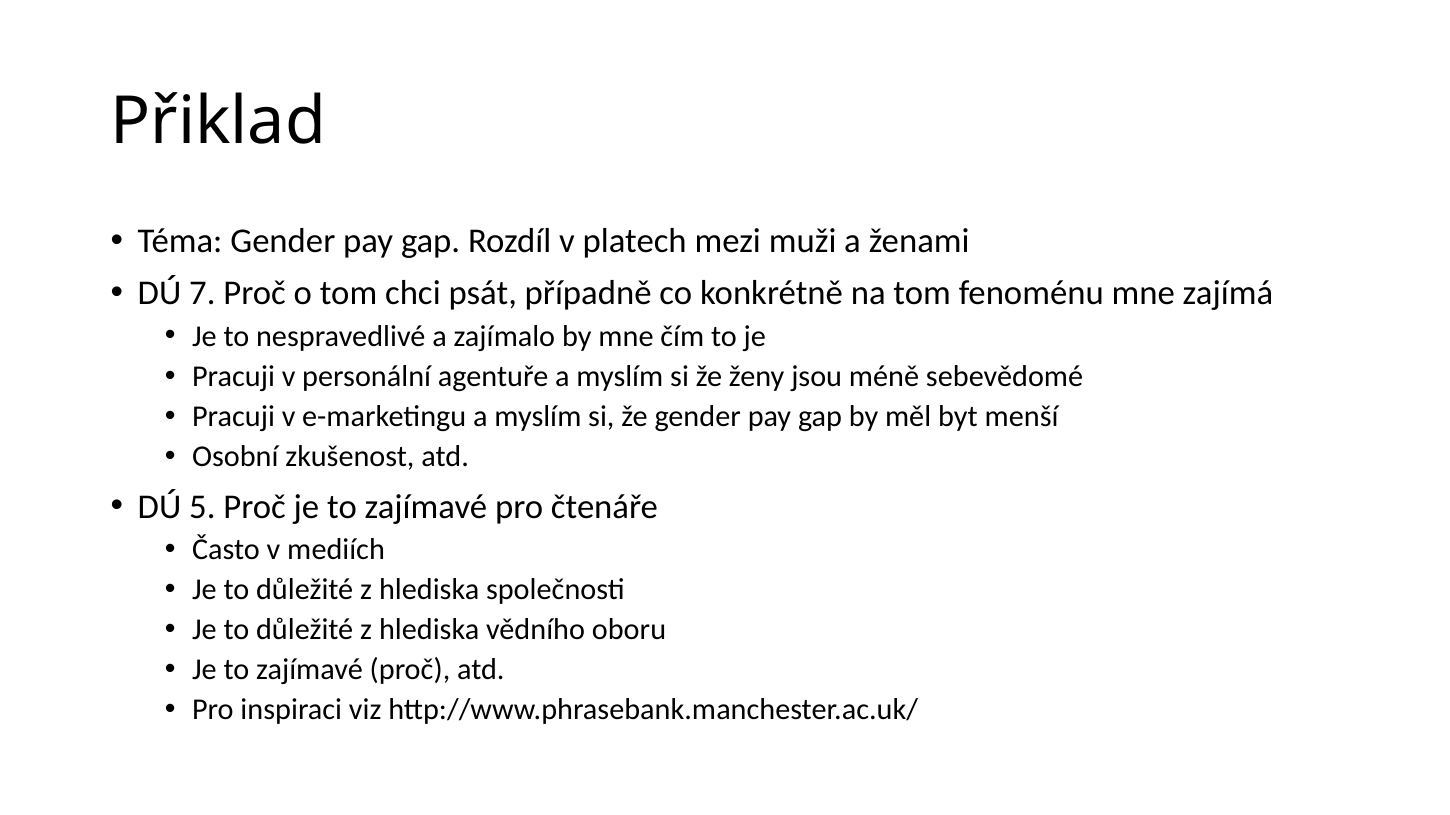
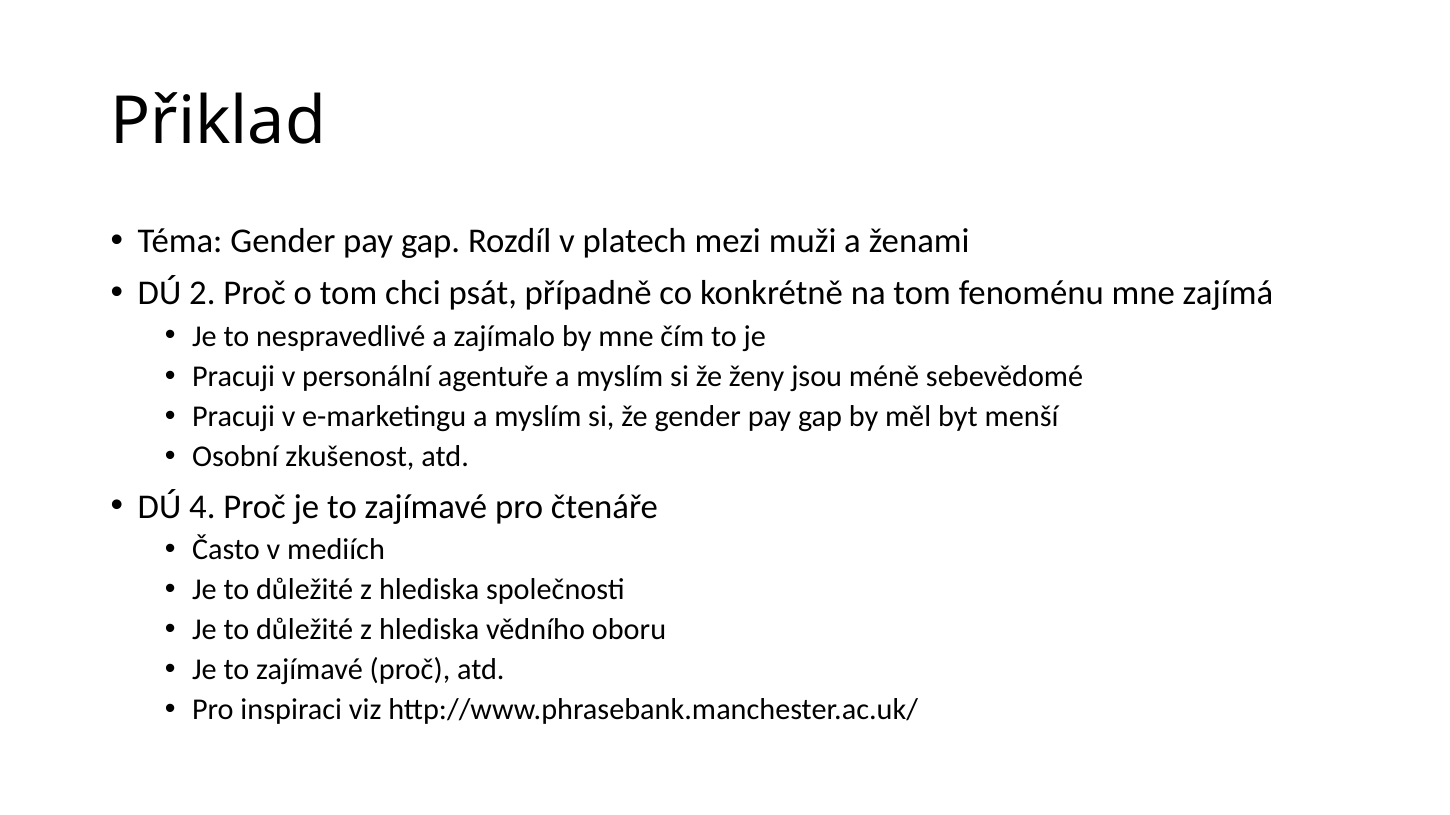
7: 7 -> 2 (202, 294)
5: 5 -> 4 (202, 507)
